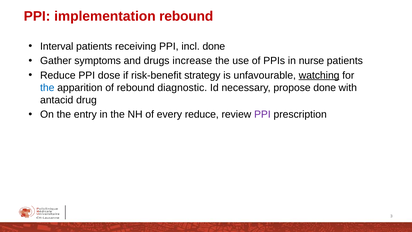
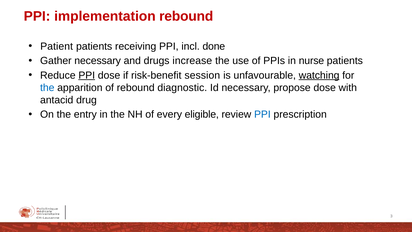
Interval: Interval -> Patient (57, 46)
Gather symptoms: symptoms -> necessary (98, 61)
PPI underline: none -> present (87, 75)
strategy: strategy -> session (202, 75)
propose done: done -> dose (325, 88)
every reduce: reduce -> eligible (202, 114)
PPI colour: purple -> blue (262, 114)
